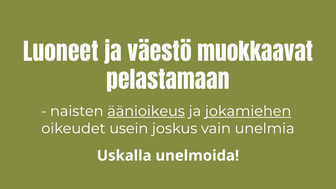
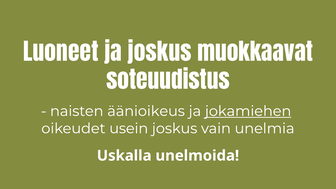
ja väestö: väestö -> joskus (159, 53)
pelastamaan: pelastamaan -> soteuudistus (168, 81)
äänioikeus underline: present -> none (146, 111)
